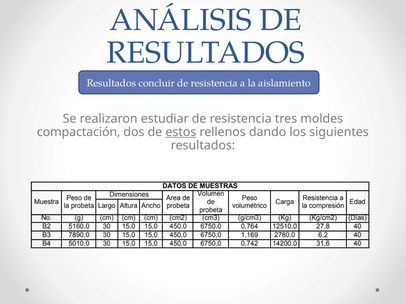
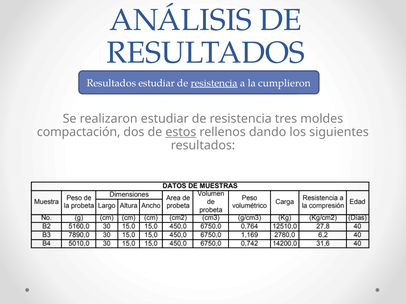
Resultados concluir: concluir -> estudiar (157, 83)
resistencia underline: none -> present (214, 83)
aislamiento: aislamiento -> cumplieron (284, 83)
